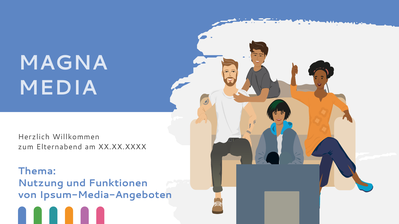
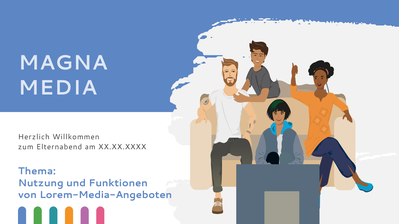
Ipsum-Media-Angeboten: Ipsum-Media-Angeboten -> Lorem-Media-Angeboten (106, 195)
